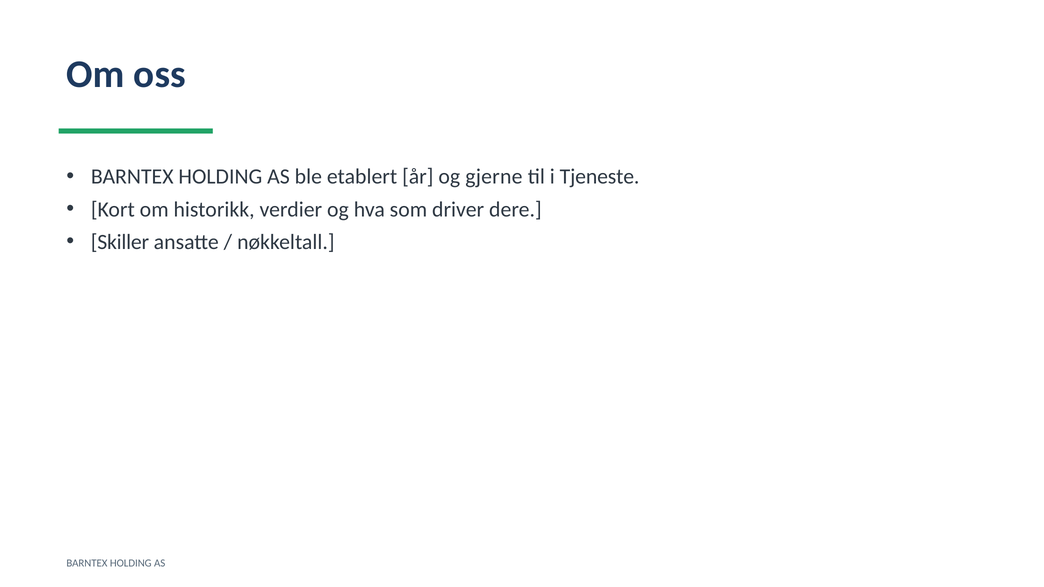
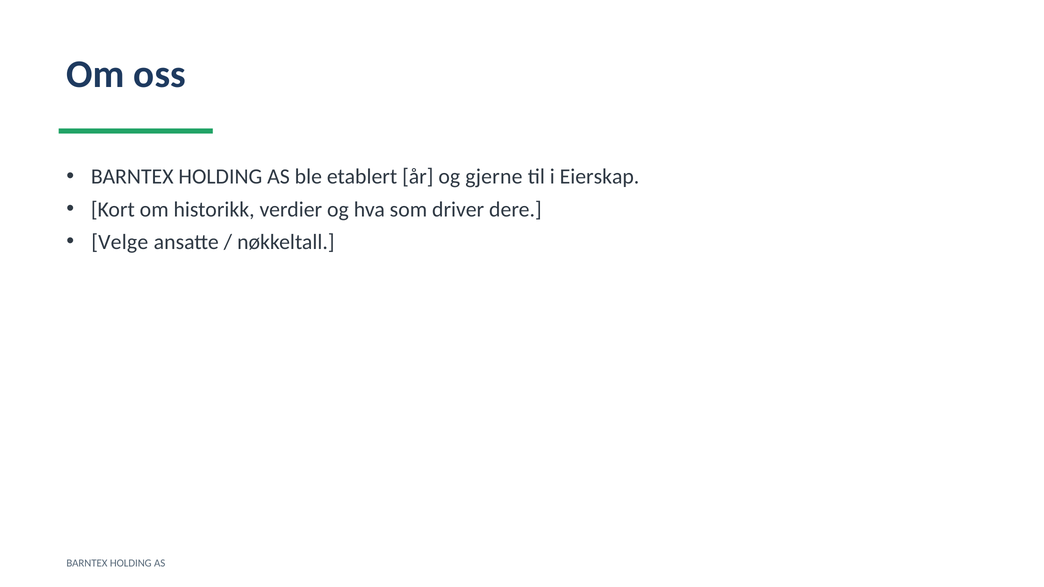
Tjeneste: Tjeneste -> Eierskap (600, 177)
Skiller: Skiller -> Velge (120, 242)
